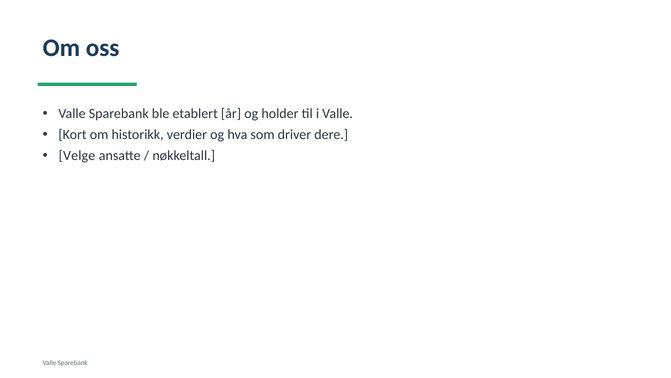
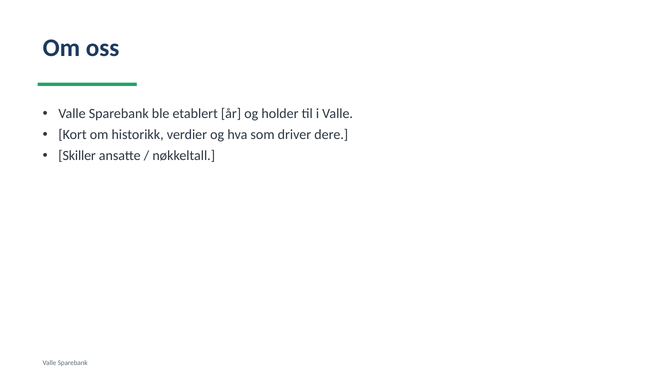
Velge: Velge -> Skiller (77, 156)
